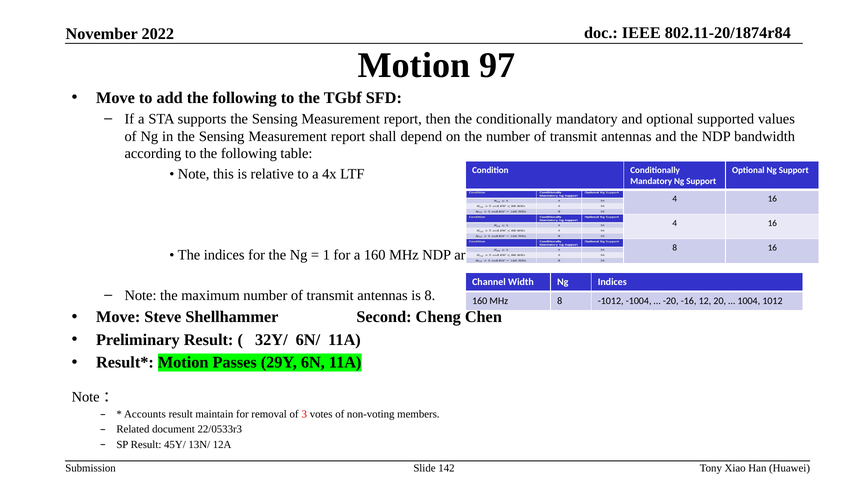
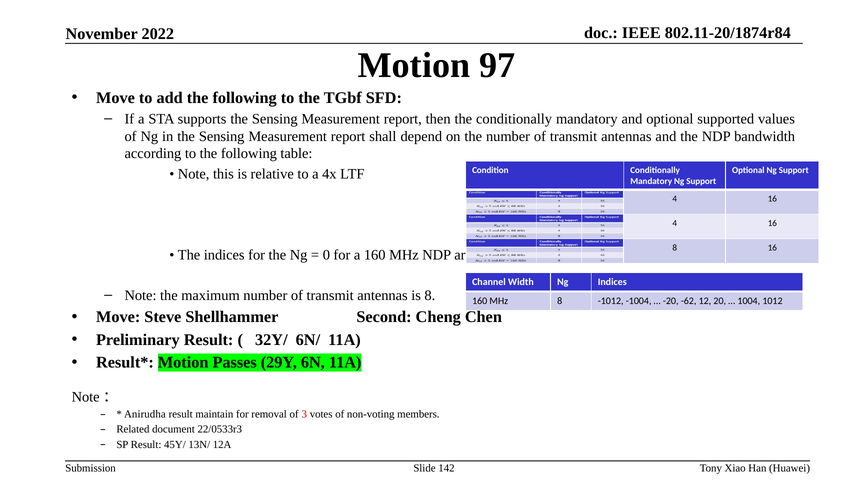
1: 1 -> 0 (326, 255)
-16: -16 -> -62 (689, 301)
Accounts: Accounts -> Anirudha (145, 414)
